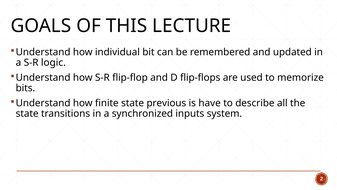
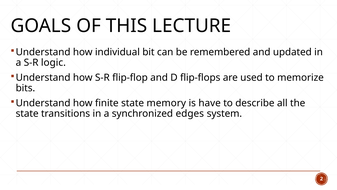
previous: previous -> memory (166, 103)
inputs: inputs -> edges (190, 113)
